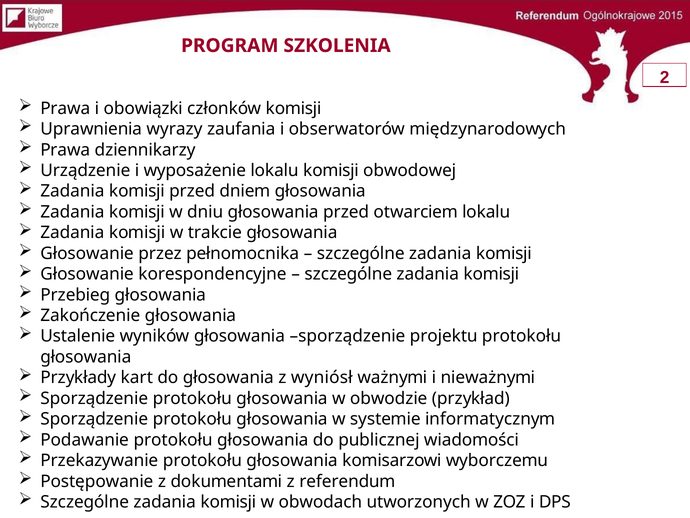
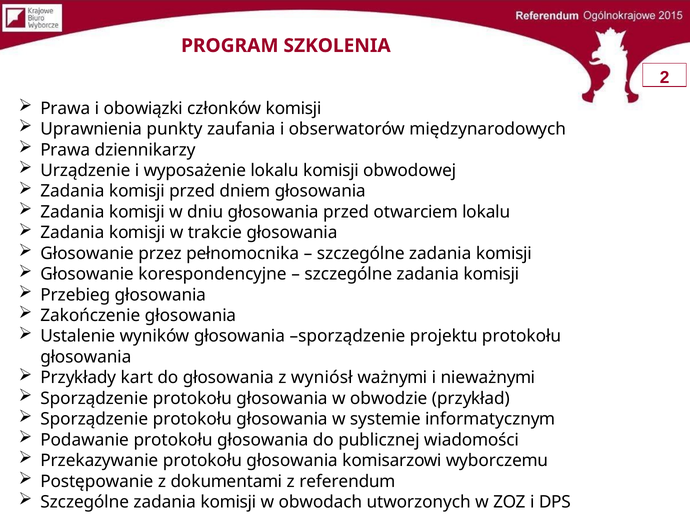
wyrazy: wyrazy -> punkty (174, 129)
